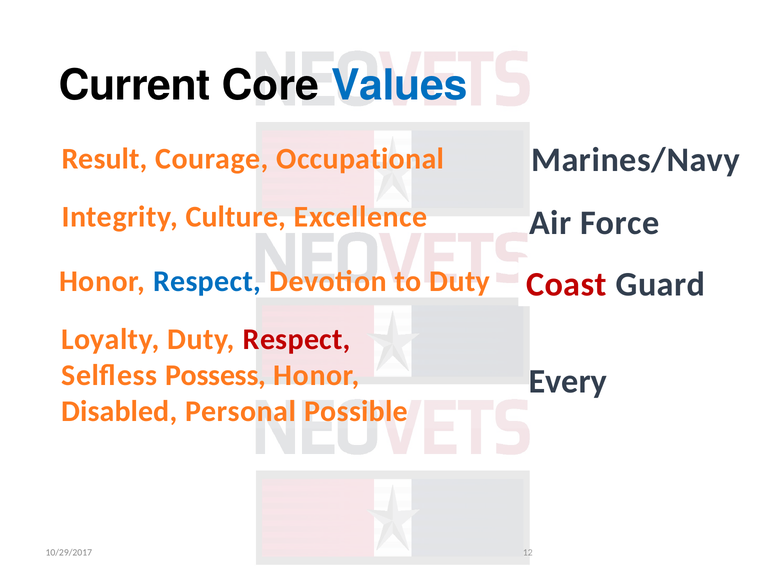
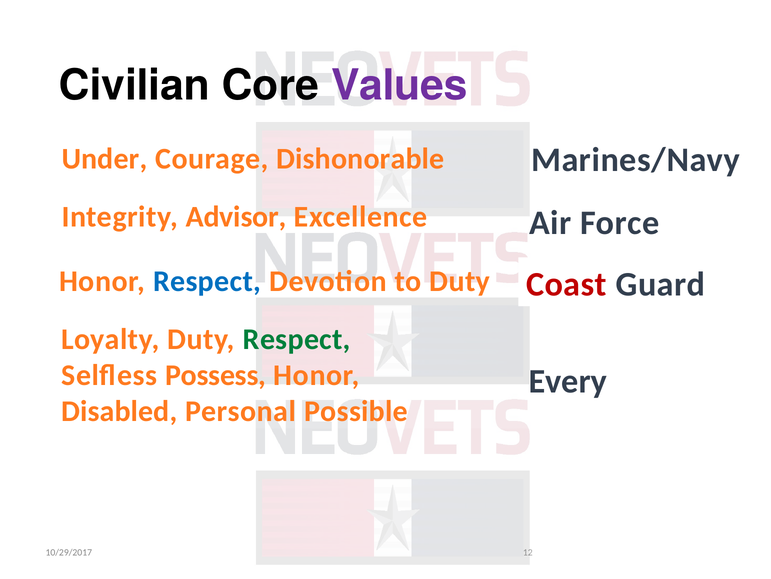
Current: Current -> Civilian (134, 85)
Values colour: blue -> purple (399, 85)
Result: Result -> Under (104, 159)
Occupational: Occupational -> Dishonorable (360, 159)
Culture: Culture -> Advisor (236, 217)
Respect colour: red -> green (297, 339)
